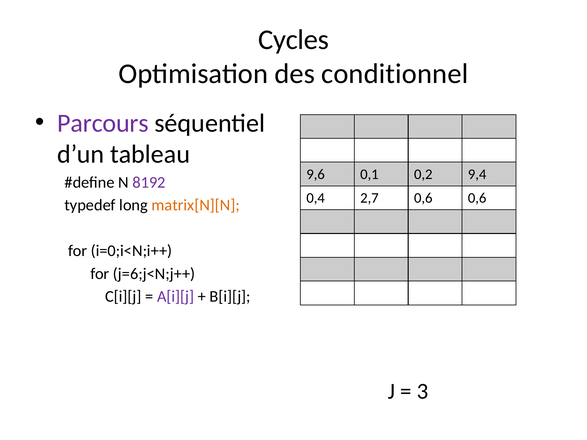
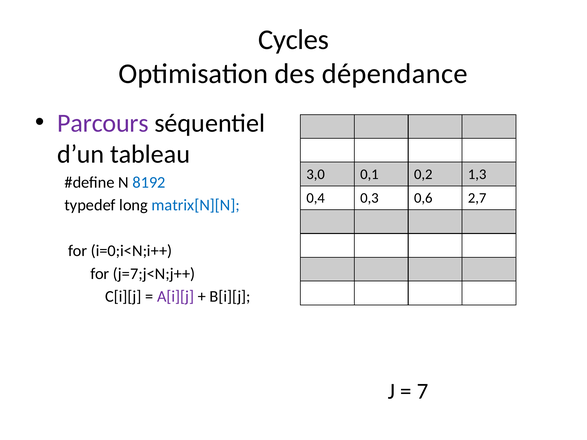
conditionnel: conditionnel -> dépendance (395, 74)
9,6: 9,6 -> 3,0 (316, 174)
9,4: 9,4 -> 1,3 (477, 174)
8192 colour: purple -> blue (149, 182)
2,7: 2,7 -> 0,3 (369, 198)
0,6 0,6: 0,6 -> 2,7 (477, 198)
matrix[N][N colour: orange -> blue (196, 205)
j=6;j<N;j++: j=6;j<N;j++ -> j=7;j<N;j++ (154, 274)
3: 3 -> 7 (423, 392)
